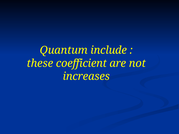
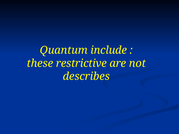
coefficient: coefficient -> restrictive (81, 63)
increases: increases -> describes (86, 77)
